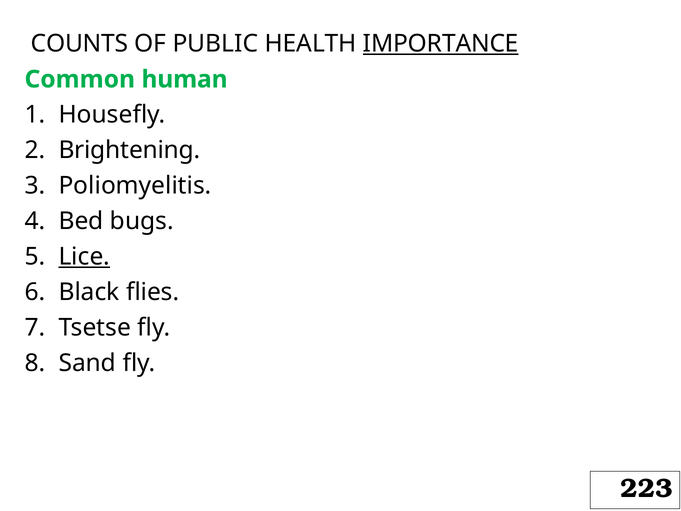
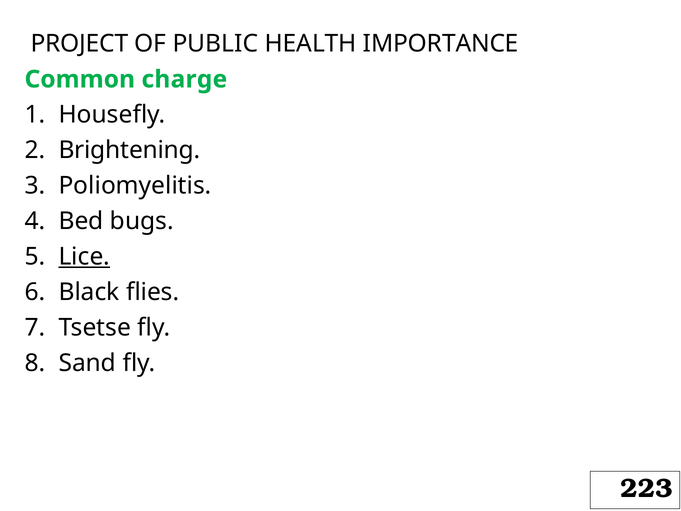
COUNTS: COUNTS -> PROJECT (79, 44)
IMPORTANCE underline: present -> none (441, 44)
human: human -> charge (184, 79)
